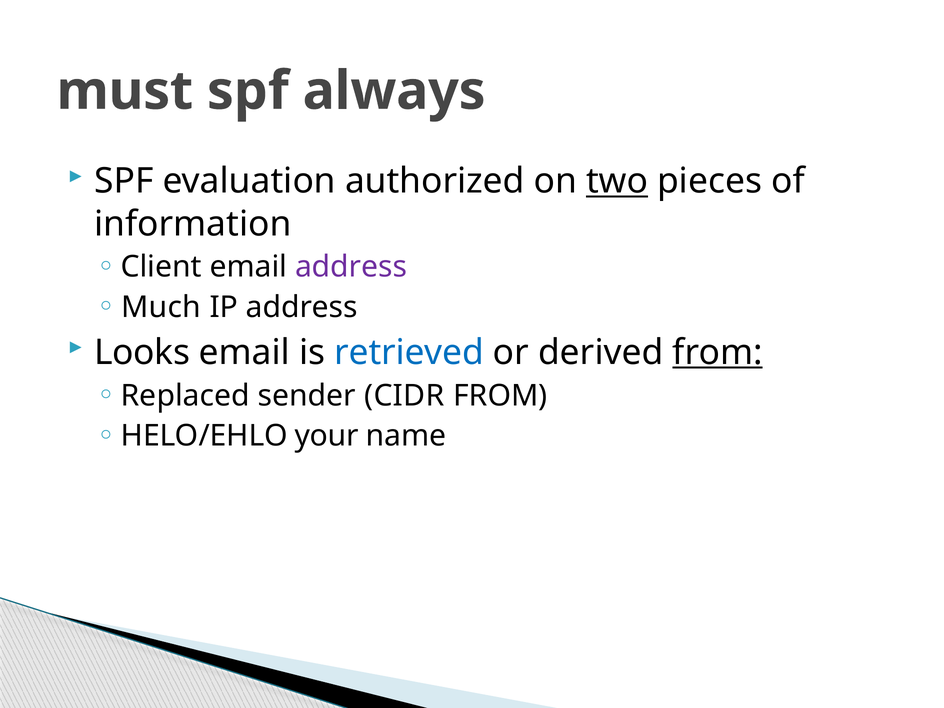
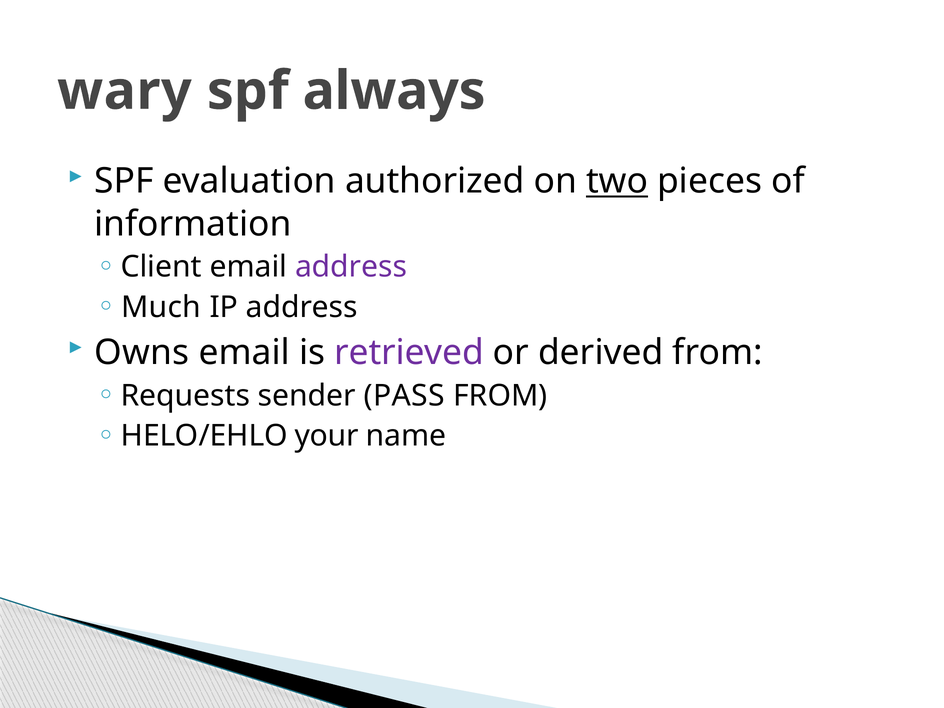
must: must -> wary (124, 91)
Looks: Looks -> Owns (142, 352)
retrieved colour: blue -> purple (409, 352)
from underline: present -> none (718, 352)
Replaced: Replaced -> Requests (185, 396)
CIDR: CIDR -> PASS (404, 396)
